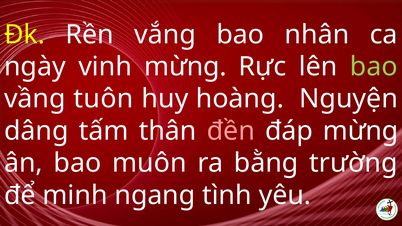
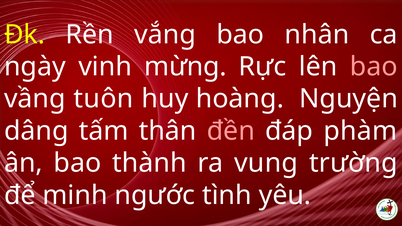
bao colour: light green -> pink (374, 67)
đáp mừng: mừng -> phàm (360, 131)
muôn: muôn -> thành (149, 163)
bằng: bằng -> vung (266, 163)
ngang: ngang -> ngước (155, 195)
